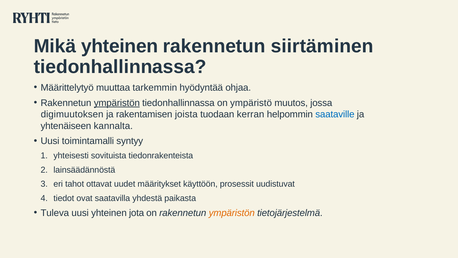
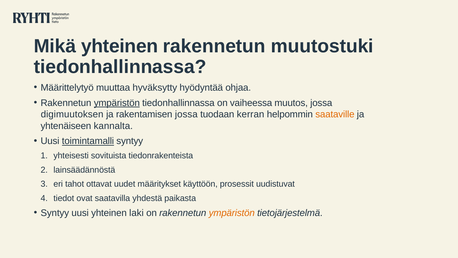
siirtäminen: siirtäminen -> muutostuki (322, 46)
tarkemmin: tarkemmin -> hyväksytty (155, 87)
ympäristö: ympäristö -> vaiheessa (251, 103)
rakentamisen joista: joista -> jossa (186, 114)
saataville colour: blue -> orange (335, 114)
toimintamalli underline: none -> present (88, 141)
Tuleva: Tuleva -> Syntyy (55, 213)
jota: jota -> laki (136, 213)
